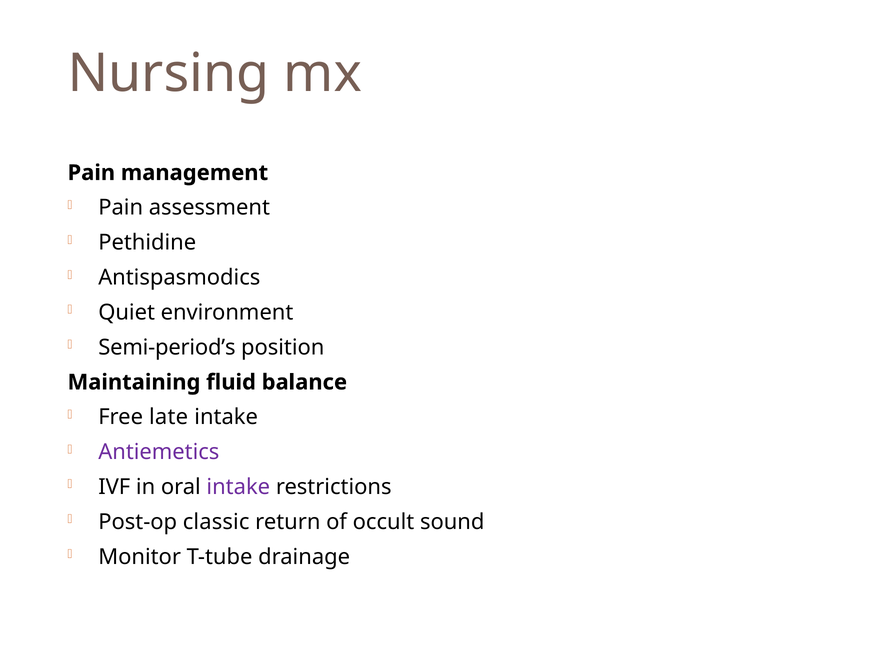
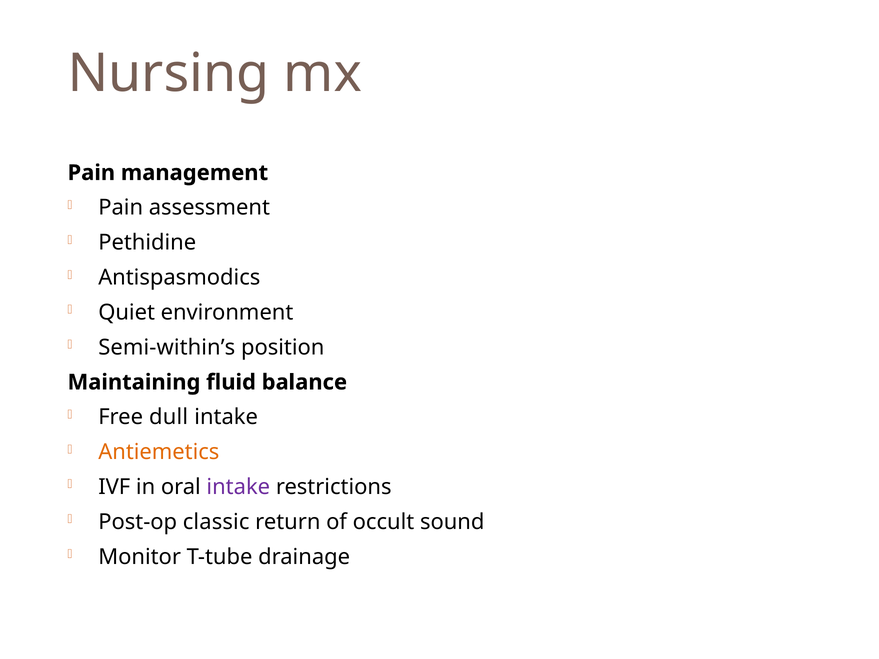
Semi-period’s: Semi-period’s -> Semi-within’s (167, 347)
late: late -> dull (169, 417)
Antiemetics colour: purple -> orange (159, 452)
